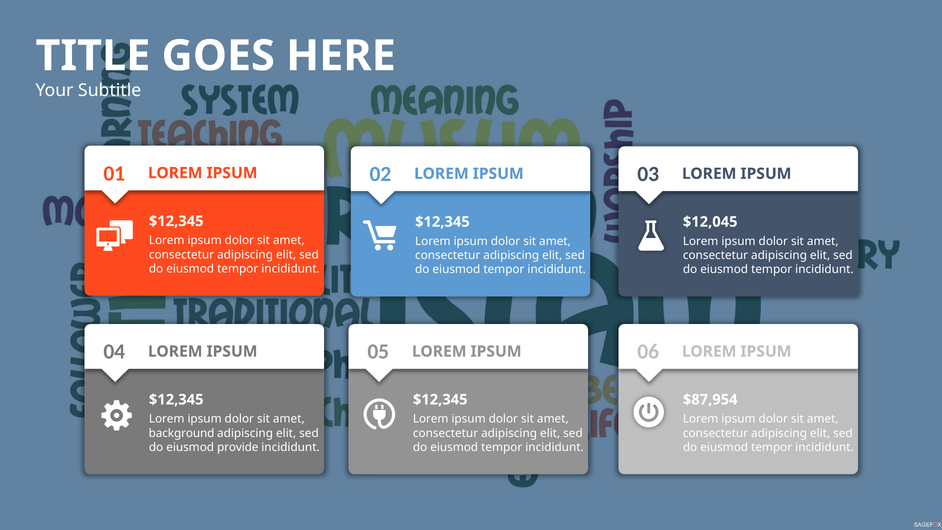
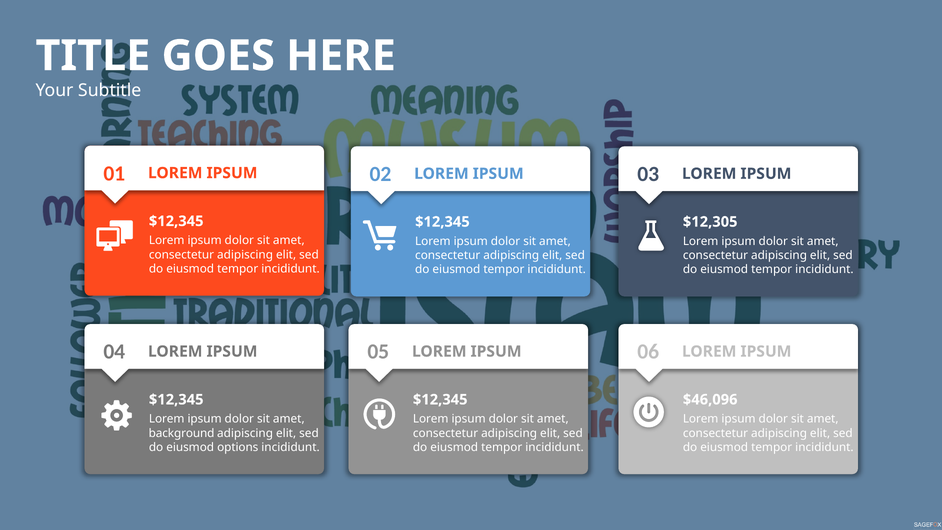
$12,045: $12,045 -> $12,305 (710, 222)
$87,954: $87,954 -> $46,096 (710, 400)
provide: provide -> options (238, 447)
